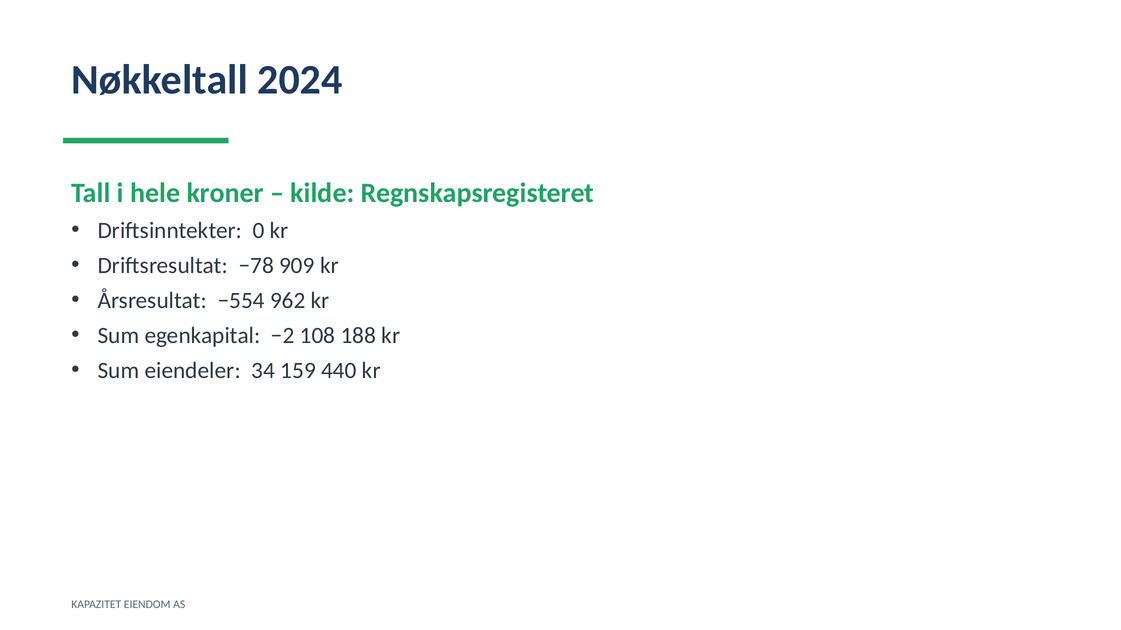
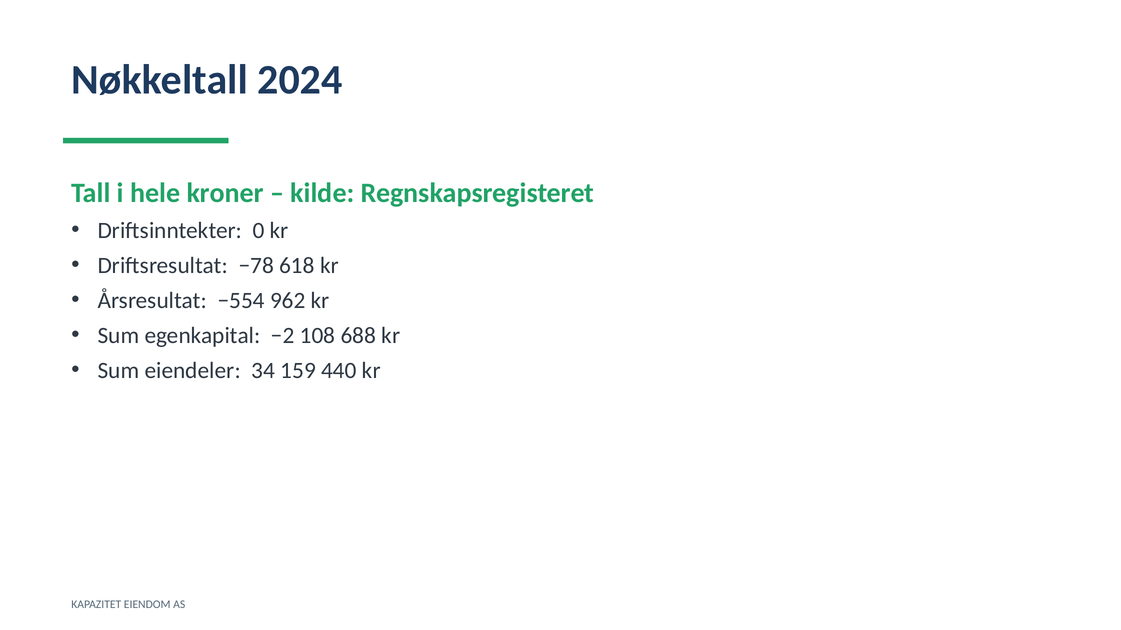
909: 909 -> 618 (297, 266)
188: 188 -> 688 (358, 336)
